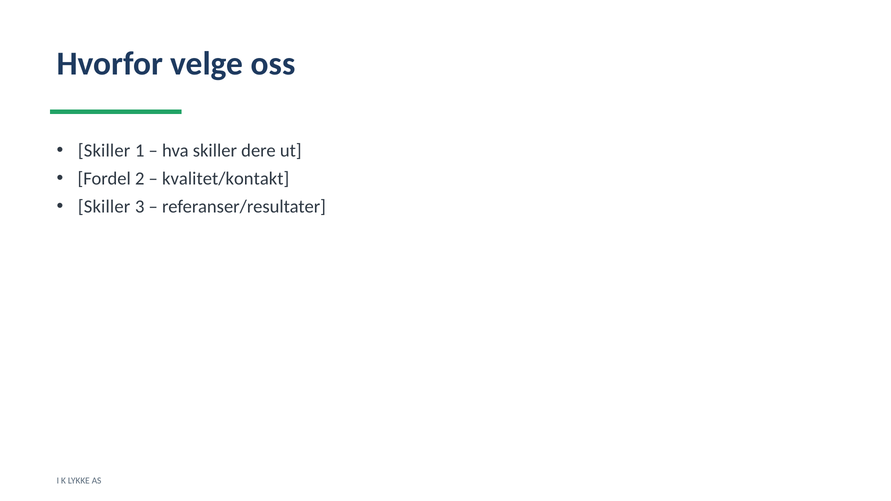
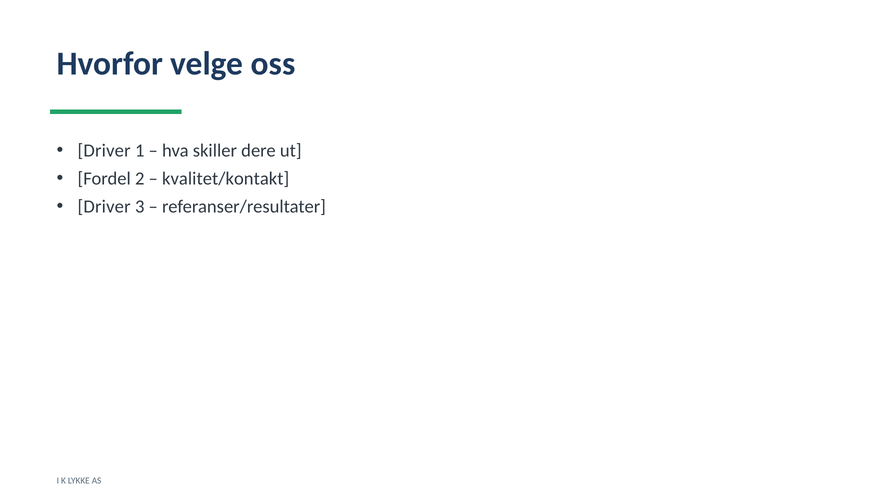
Skiller: Skiller -> Driver (104, 151)
Skiller: Skiller -> Driver (104, 207)
